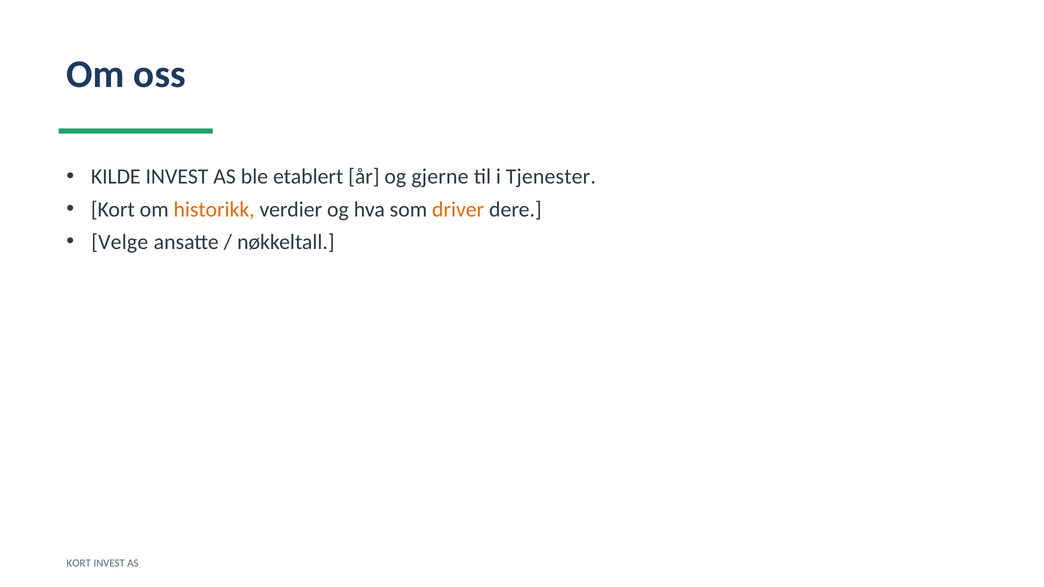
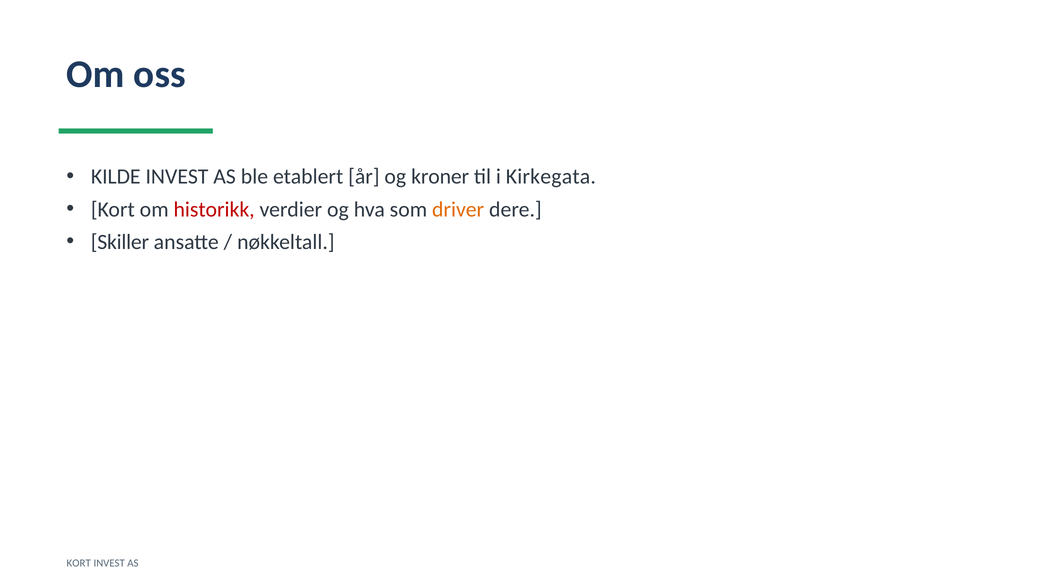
gjerne: gjerne -> kroner (440, 177)
Tjenester: Tjenester -> Kirkegata (551, 177)
historikk colour: orange -> red (214, 209)
Velge: Velge -> Skiller (120, 242)
